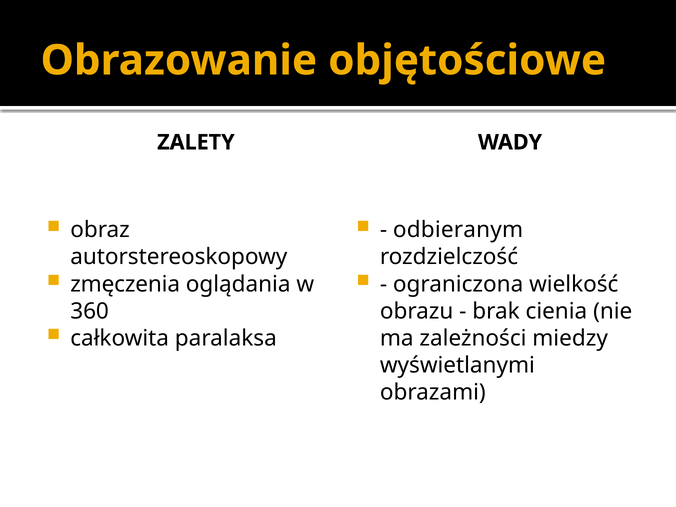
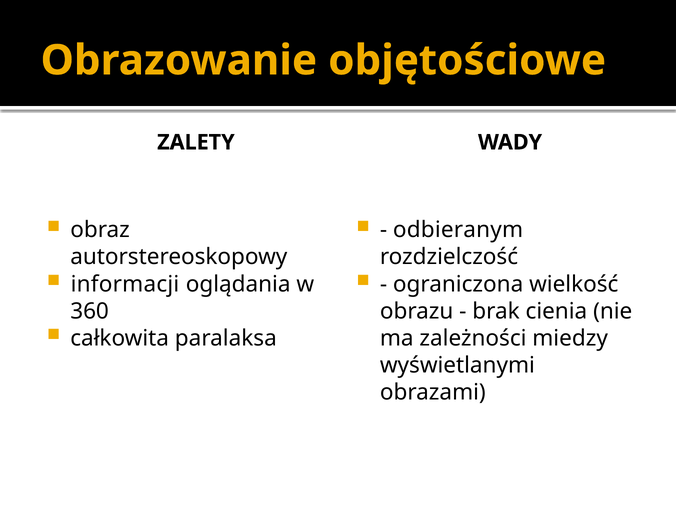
zmęczenia: zmęczenia -> informacji (125, 284)
